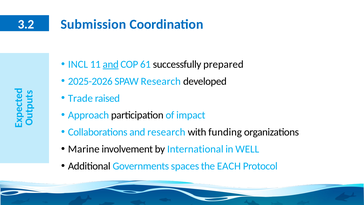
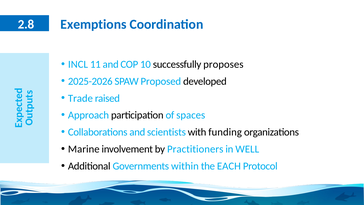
Submission: Submission -> Exemptions (93, 24)
3.2: 3.2 -> 2.8 (26, 24)
and underline: present -> none (111, 64)
61: 61 -> 10 (145, 64)
prepared: prepared -> proposes (223, 64)
SPAW Research: Research -> Proposed (161, 81)
impact: impact -> spaces (191, 115)
and research: research -> scientists (166, 132)
International: International -> Practitioners (195, 149)
spaces: spaces -> within (185, 166)
